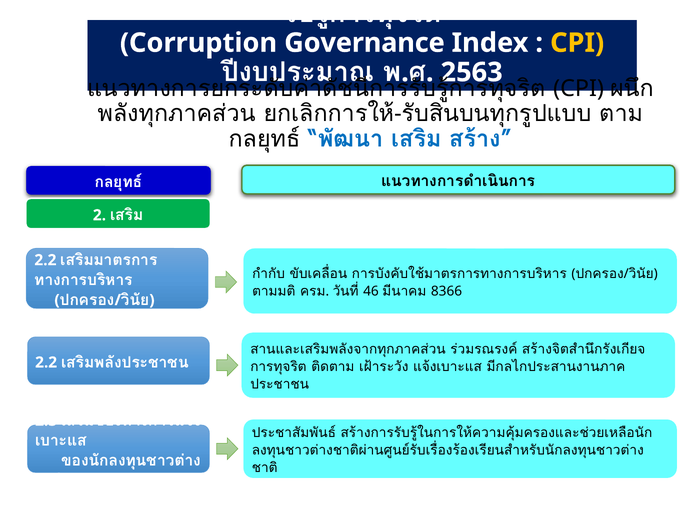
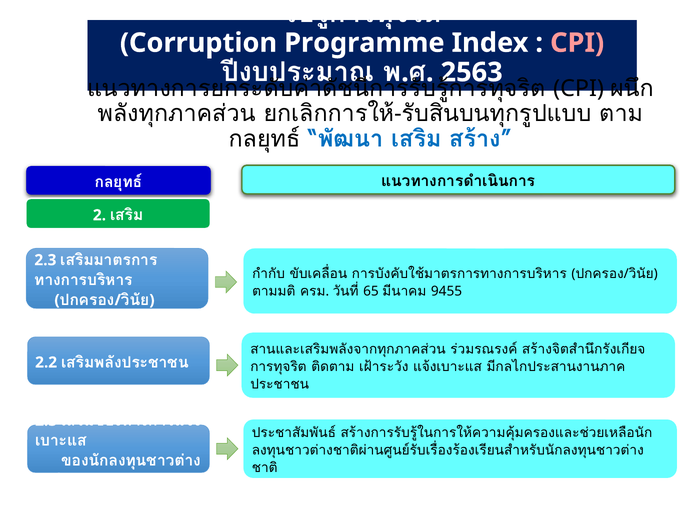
Governance: Governance -> Programme (364, 43)
CPI colour: yellow -> pink (577, 43)
2.2: 2.2 -> 2.3 (45, 260)
46: 46 -> 65 (371, 291)
8366: 8366 -> 9455 (447, 291)
